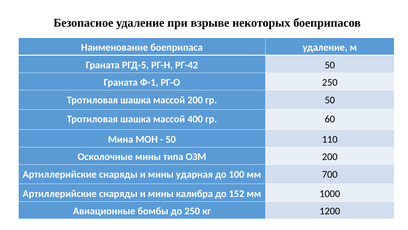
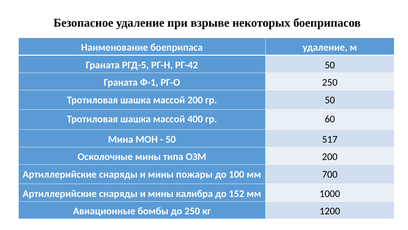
110: 110 -> 517 (330, 139)
ударная: ударная -> пожары (194, 174)
